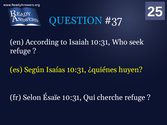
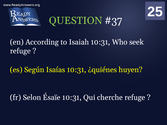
QUESTION colour: light blue -> light green (76, 21)
